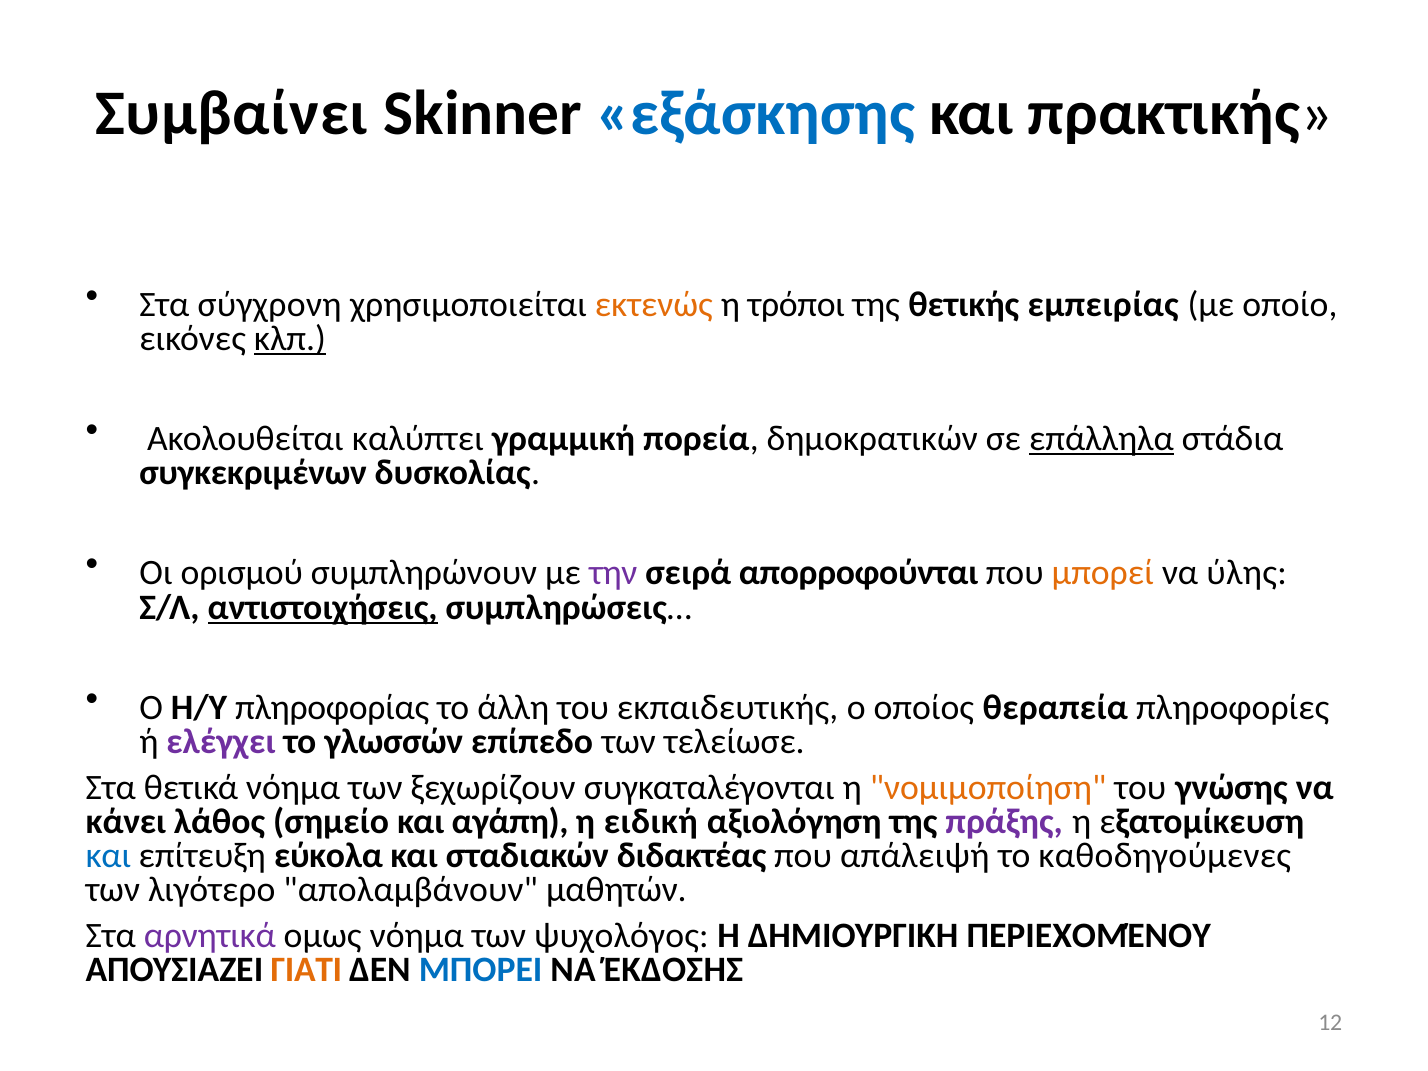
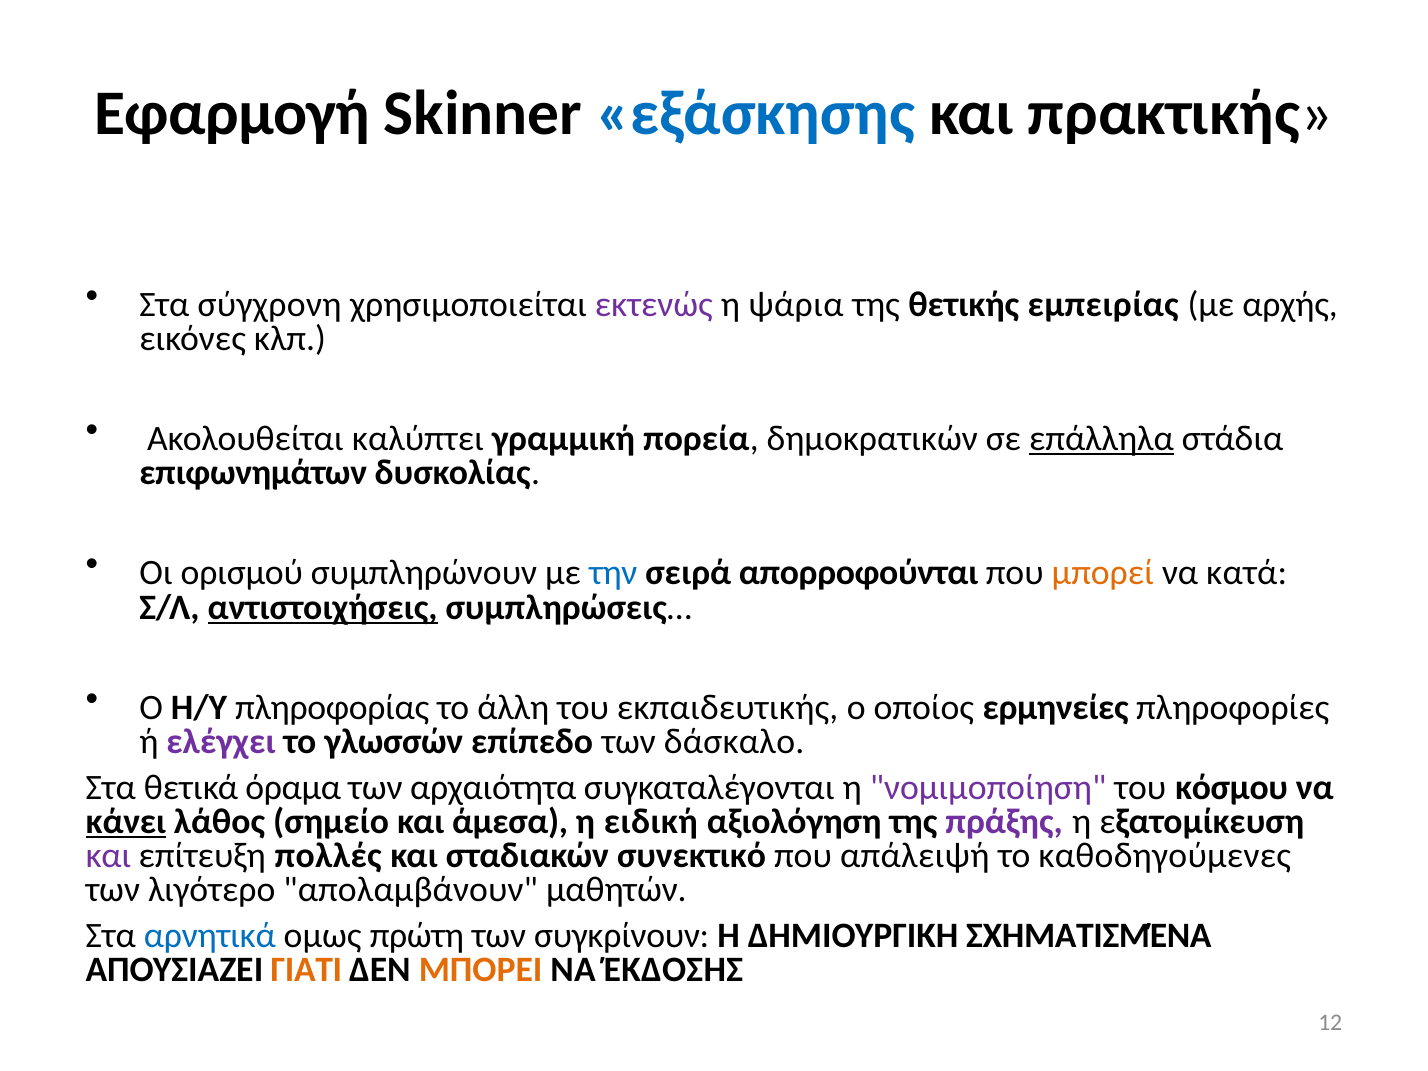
Συμβαίνει: Συμβαίνει -> Εφαρμογή (232, 114)
εκτενώς colour: orange -> purple (654, 305)
τρόποι: τρόποι -> ψάρια (796, 305)
οποίο: οποίο -> αρχής (1290, 305)
κλπ underline: present -> none (290, 339)
συγκεκριμένων: συγκεκριμένων -> επιφωνημάτων (253, 473)
την colour: purple -> blue (613, 573)
ύλης: ύλης -> κατά (1247, 573)
θεραπεία: θεραπεία -> ερμηνείες (1056, 707)
τελείωσε: τελείωσε -> δάσκαλο (734, 742)
θετικά νόημα: νόημα -> όραμα (293, 787)
ξεχωρίζουν: ξεχωρίζουν -> αρχαιότητα (493, 787)
νομιμοποίηση colour: orange -> purple (988, 787)
γνώσης: γνώσης -> κόσμου (1231, 787)
κάνει underline: none -> present (126, 822)
αγάπη: αγάπη -> άμεσα (510, 822)
και colour: blue -> purple (108, 856)
εύκολα: εύκολα -> πολλές (328, 856)
διδακτέας: διδακτέας -> συνεκτικό (691, 856)
αρνητικά colour: purple -> blue (210, 936)
ομως νόημα: νόημα -> πρώτη (417, 936)
ψυχολόγος: ψυχολόγος -> συγκρίνουν (622, 936)
ΠΕΡΙΕΧΟΜΈΝΟΥ: ΠΕΡΙΕΧΟΜΈΝΟΥ -> ΣΧΗΜΑΤΙΣΜΈΝΑ (1089, 936)
ΜΠΟΡΕΙ colour: blue -> orange (481, 970)
